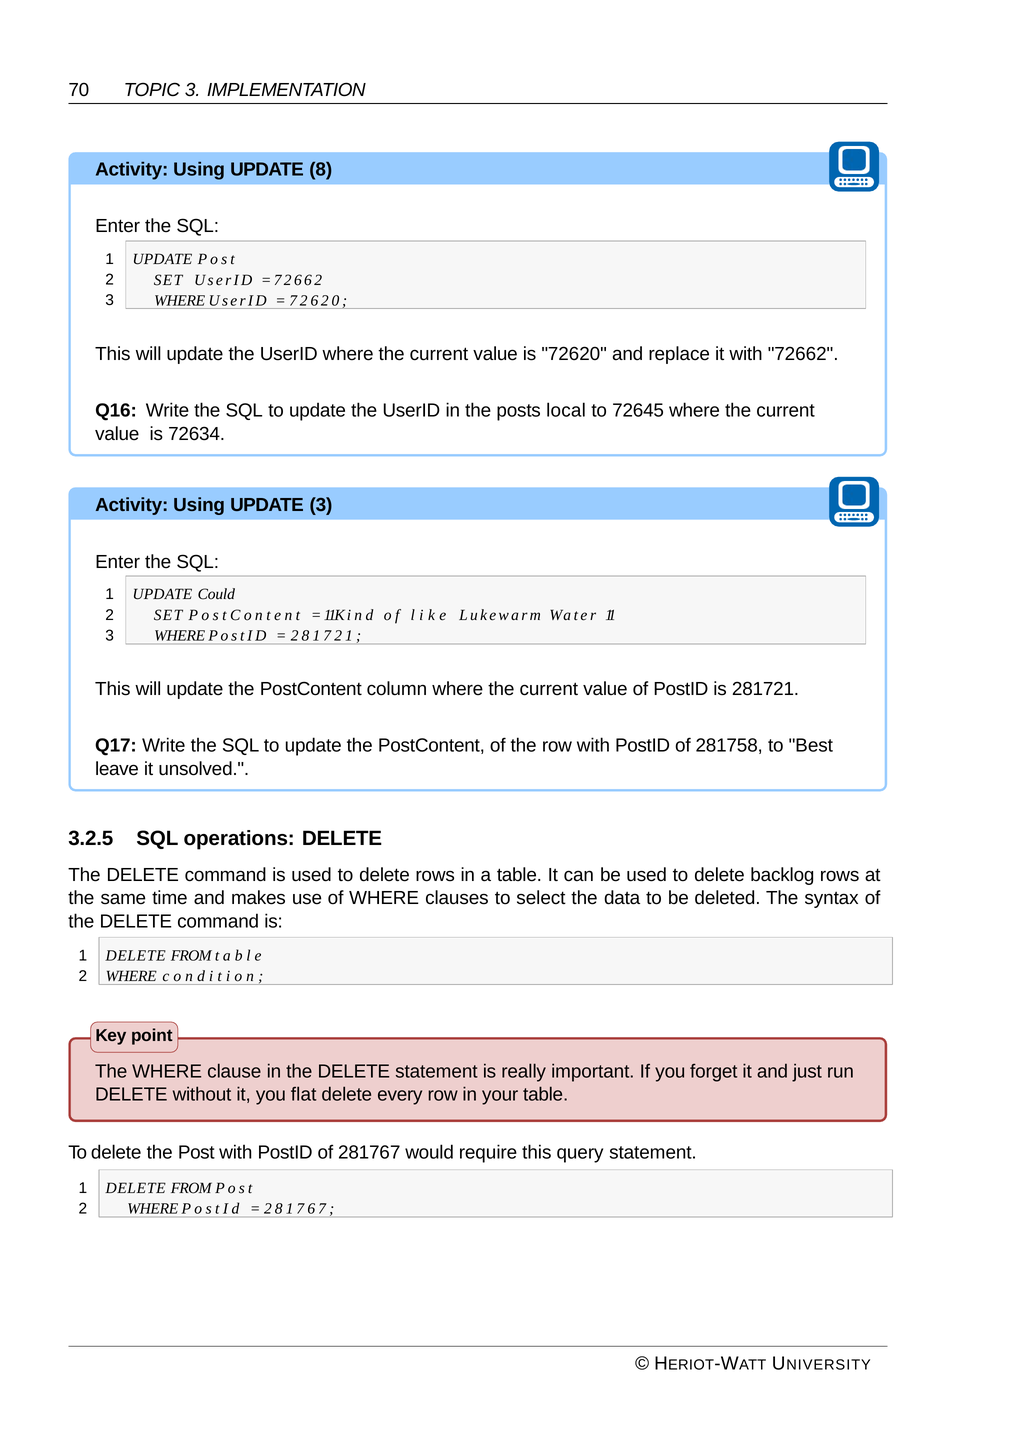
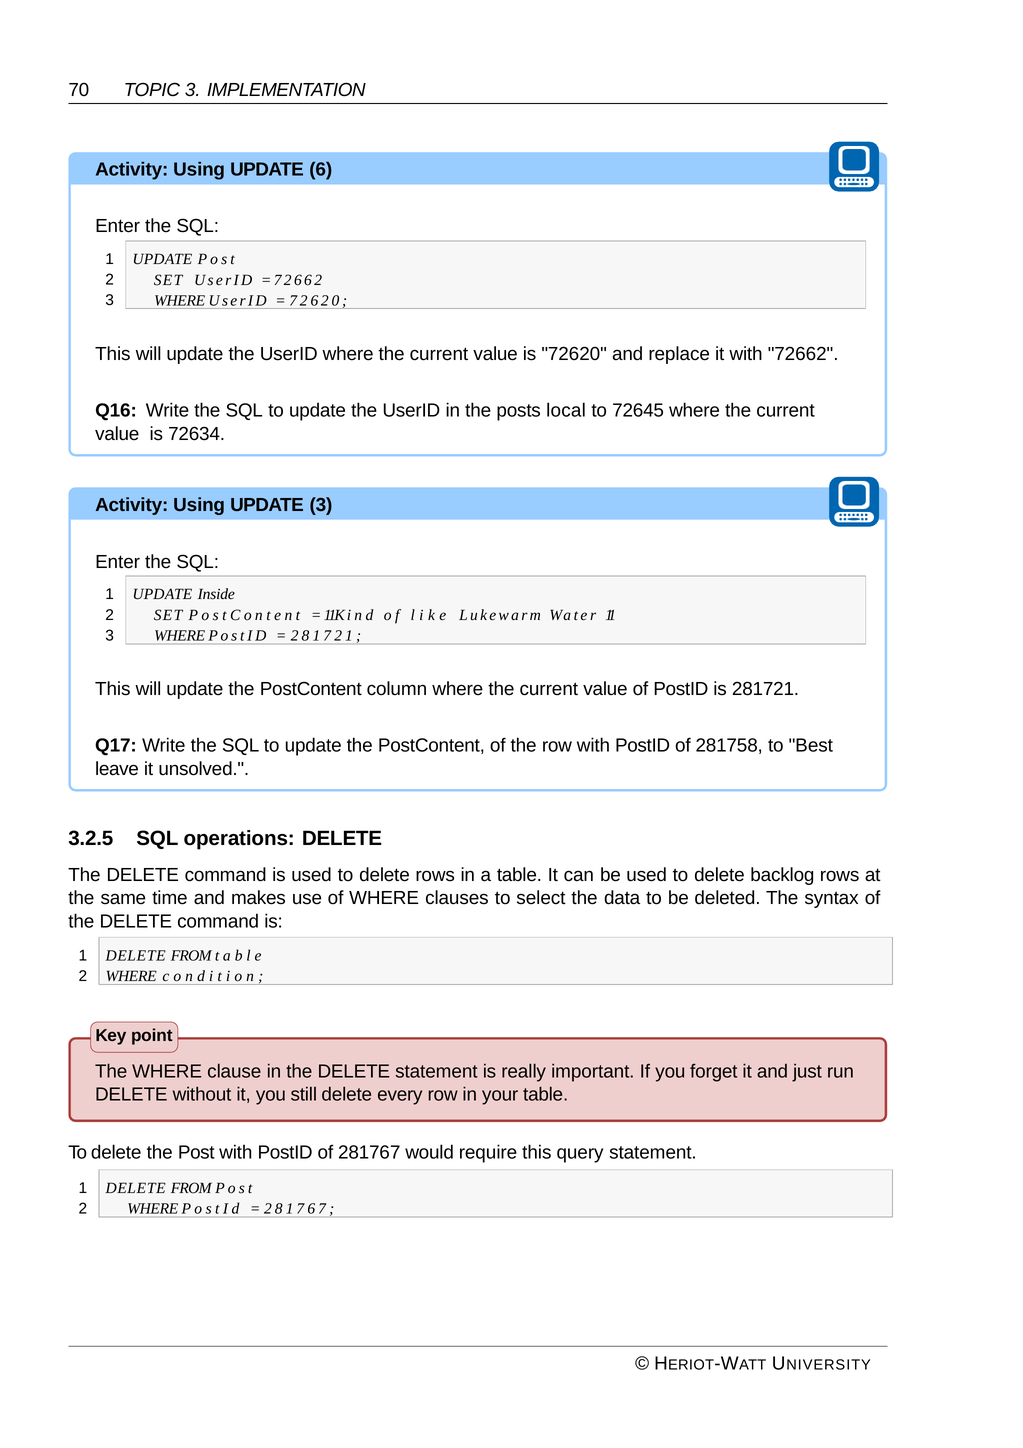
8: 8 -> 6 (321, 169)
Could: Could -> Inside (216, 594)
flat: flat -> still (304, 1094)
